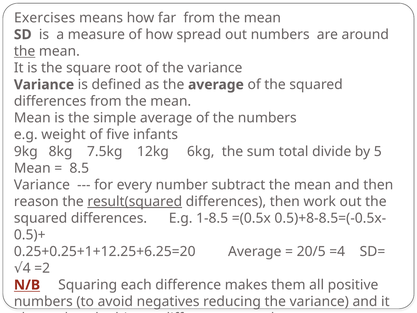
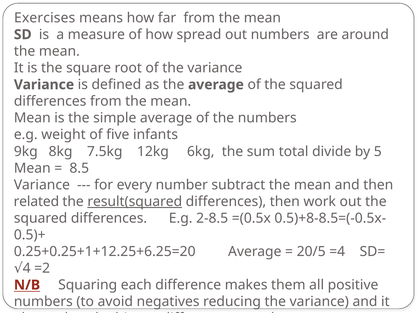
the underline: present -> none (25, 51)
reason: reason -> related (36, 201)
1-8.5: 1-8.5 -> 2-8.5 (212, 218)
